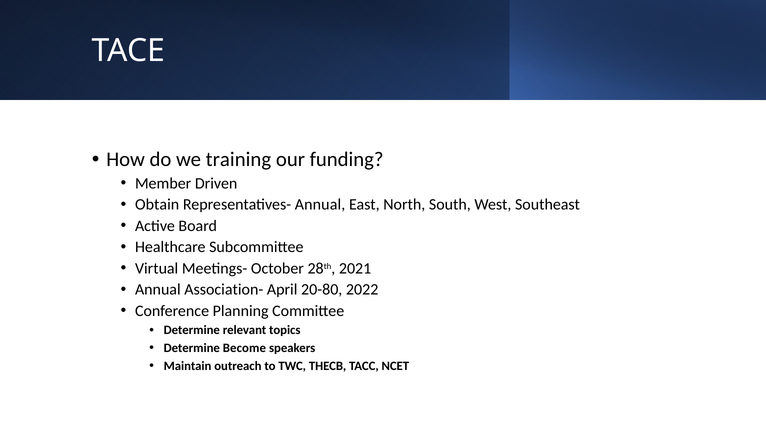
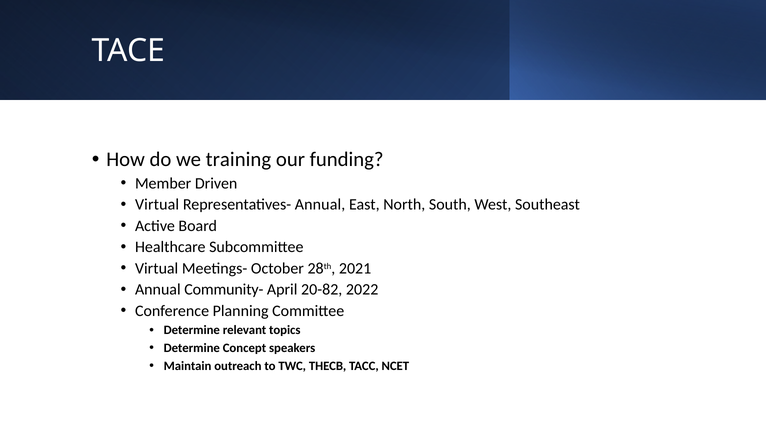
Obtain: Obtain -> Virtual (157, 205)
Association-: Association- -> Community- (224, 289)
20-80: 20-80 -> 20-82 (322, 289)
Become: Become -> Concept (244, 348)
